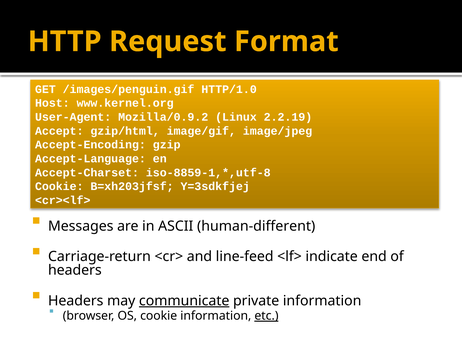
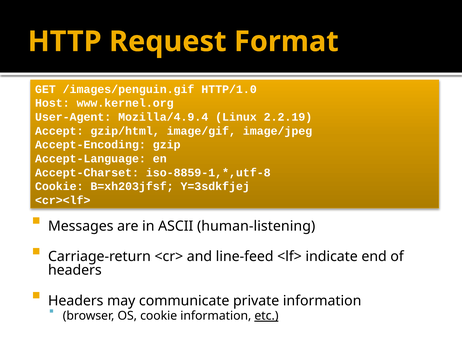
Mozilla/0.9.2: Mozilla/0.9.2 -> Mozilla/4.9.4 (163, 117)
human-different: human-different -> human-listening (256, 226)
communicate underline: present -> none (184, 300)
